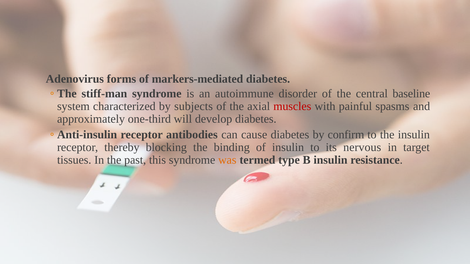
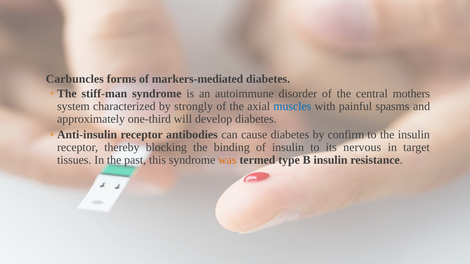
Adenovirus: Adenovirus -> Carbuncles (75, 79)
baseline: baseline -> mothers (411, 94)
subjects: subjects -> strongly (194, 107)
muscles colour: red -> blue (292, 107)
